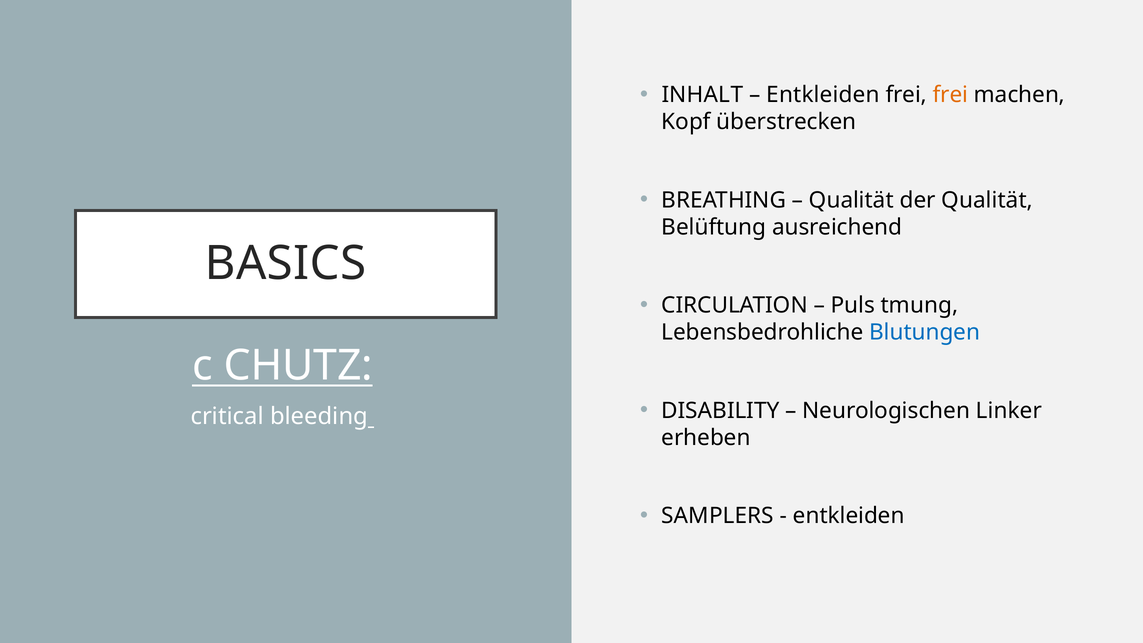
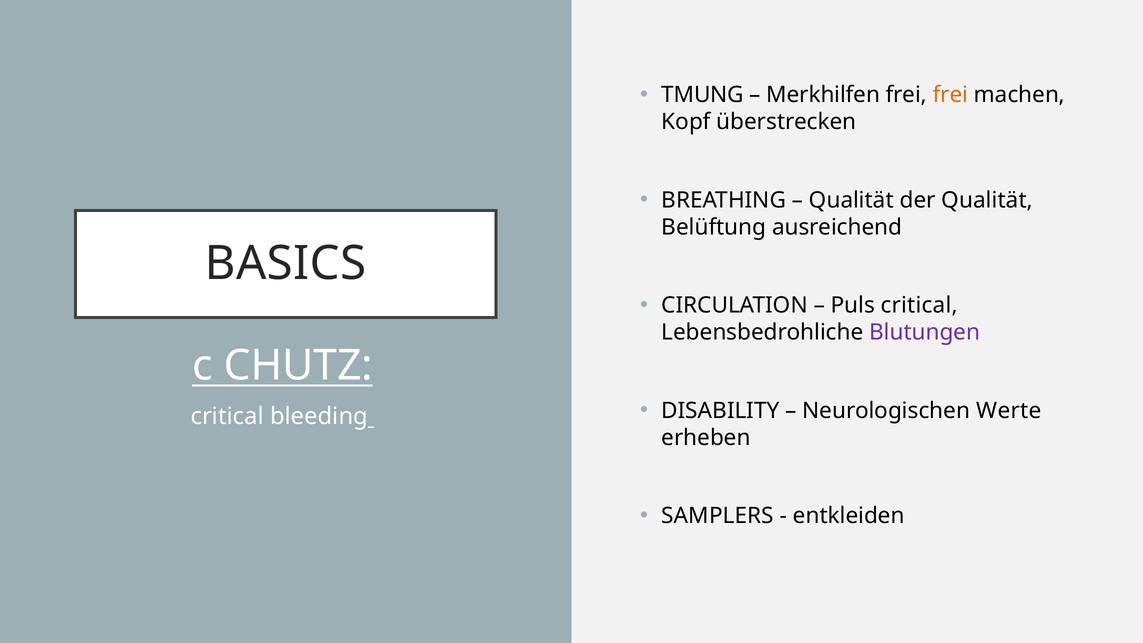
INHALT: INHALT -> TMUNG (703, 95)
Entkleiden: Entkleiden -> Merkhilfen (823, 95)
Puls tmung: tmung -> critical (919, 305)
Blutungen colour: blue -> purple (925, 332)
Linker: Linker -> Werte (1009, 411)
